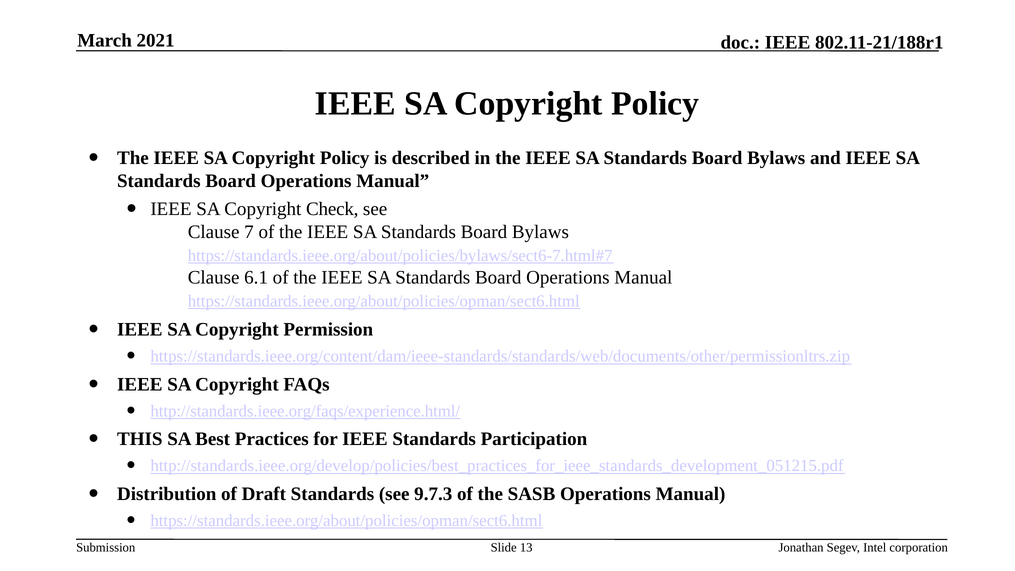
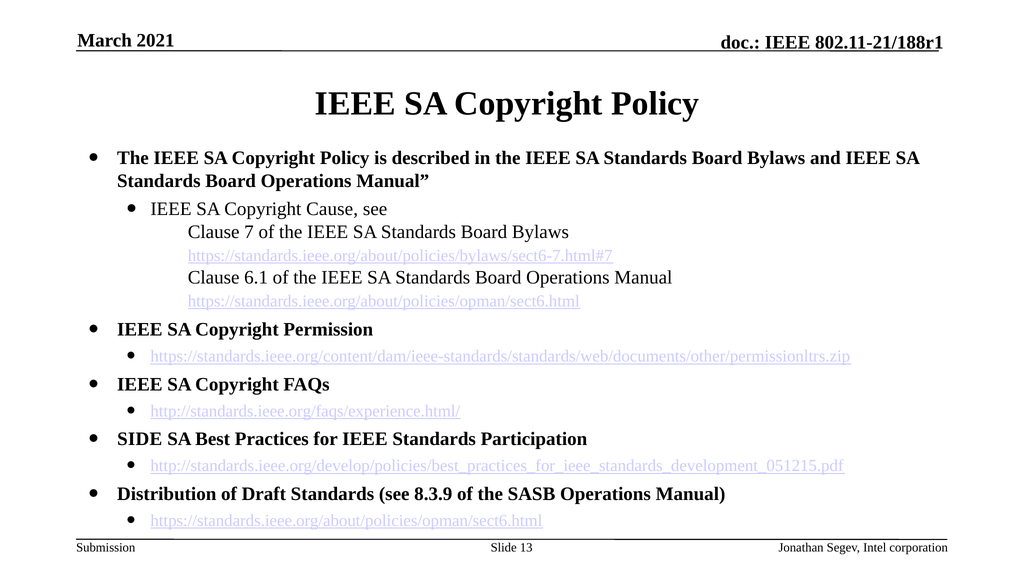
Check: Check -> Cause (332, 209)
THIS: THIS -> SIDE (140, 439)
9.7.3: 9.7.3 -> 8.3.9 (433, 494)
